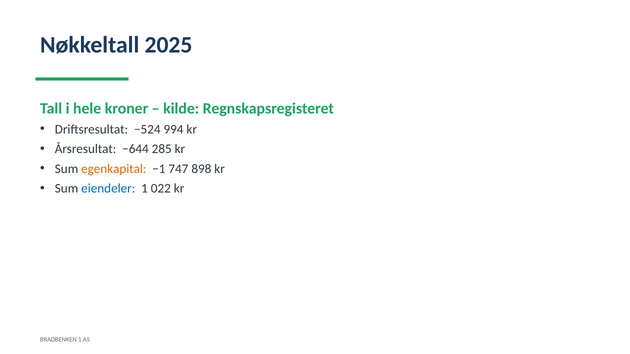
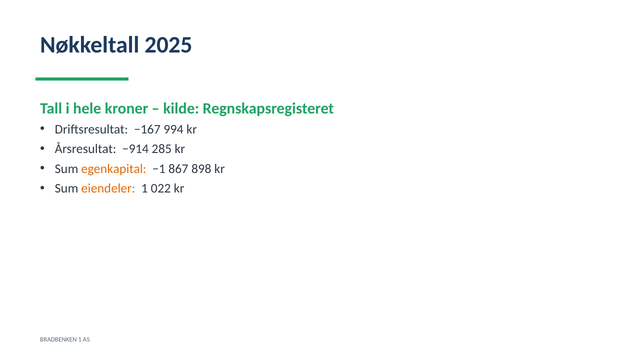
−524: −524 -> −167 (147, 130)
−644: −644 -> −914 (135, 149)
747: 747 -> 867 (178, 169)
eiendeler colour: blue -> orange (108, 189)
